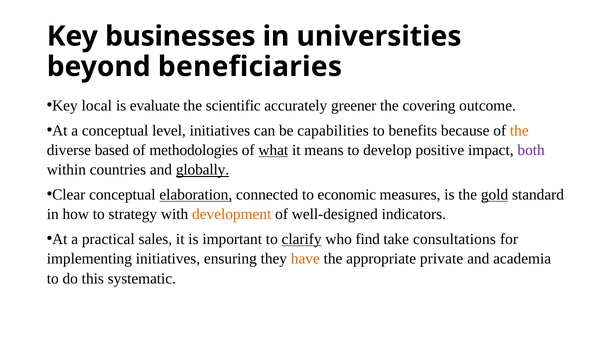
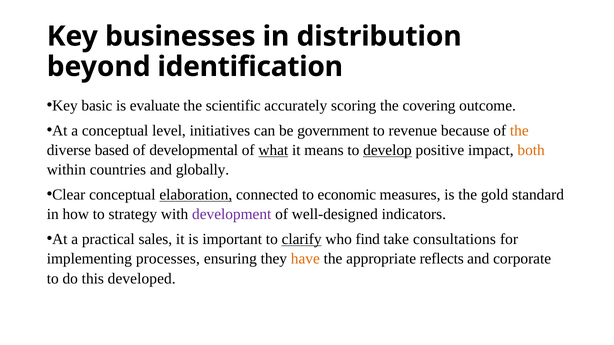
universities: universities -> distribution (379, 36)
beneficiaries: beneficiaries -> identification (250, 67)
local: local -> basic (97, 106)
greener: greener -> scoring (354, 106)
capabilities: capabilities -> government (333, 131)
benefits: benefits -> revenue (413, 131)
methodologies: methodologies -> developmental (194, 150)
develop underline: none -> present (387, 150)
both colour: purple -> orange (531, 150)
globally underline: present -> none (202, 170)
gold underline: present -> none (495, 195)
development colour: orange -> purple (232, 215)
implementing initiatives: initiatives -> processes (168, 259)
private: private -> reflects (442, 259)
academia: academia -> corporate (522, 259)
systematic: systematic -> developed (142, 279)
